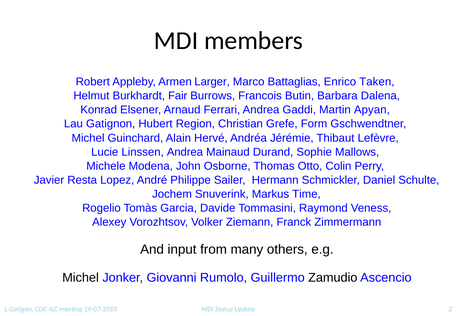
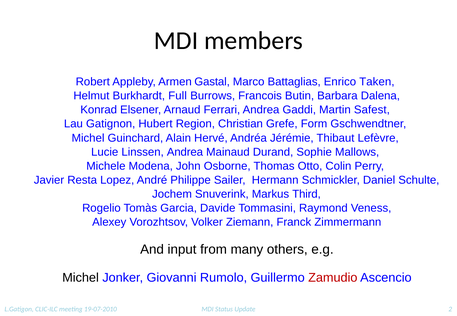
Larger: Larger -> Gastal (212, 82)
Fair: Fair -> Full (178, 96)
Apyan: Apyan -> Safest (372, 110)
Time: Time -> Third (307, 194)
Zamudio colour: black -> red (333, 278)
